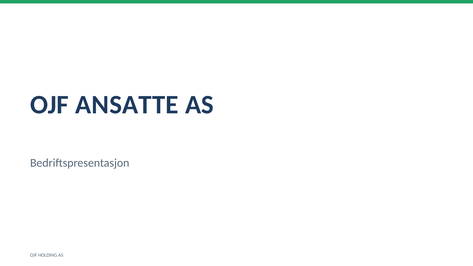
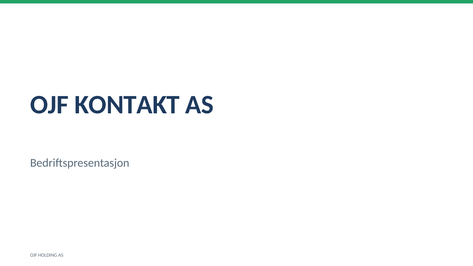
ANSATTE: ANSATTE -> KONTAKT (127, 105)
